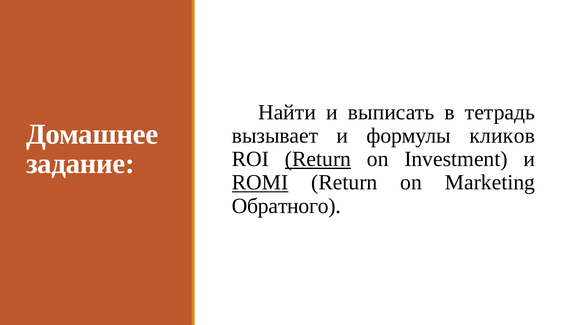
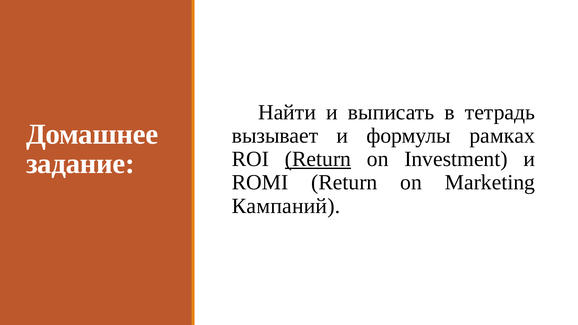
кликов: кликов -> рамках (502, 136)
ROMI underline: present -> none (260, 183)
Обратного: Обратного -> Кампаний (286, 206)
